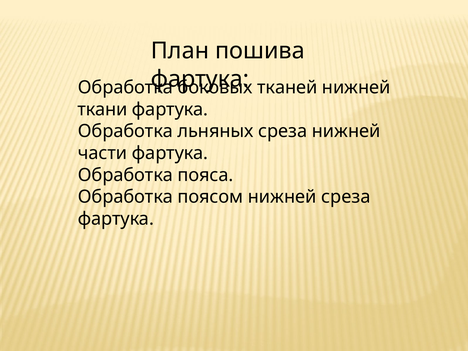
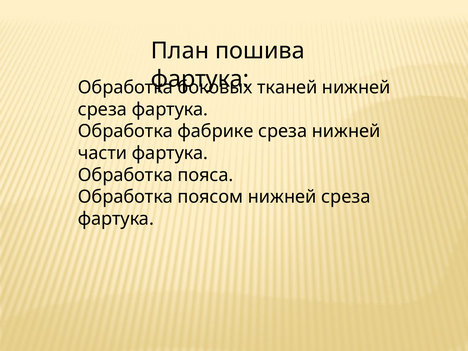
ткани: ткани -> среза (102, 109)
льняных: льняных -> фабрике (216, 131)
